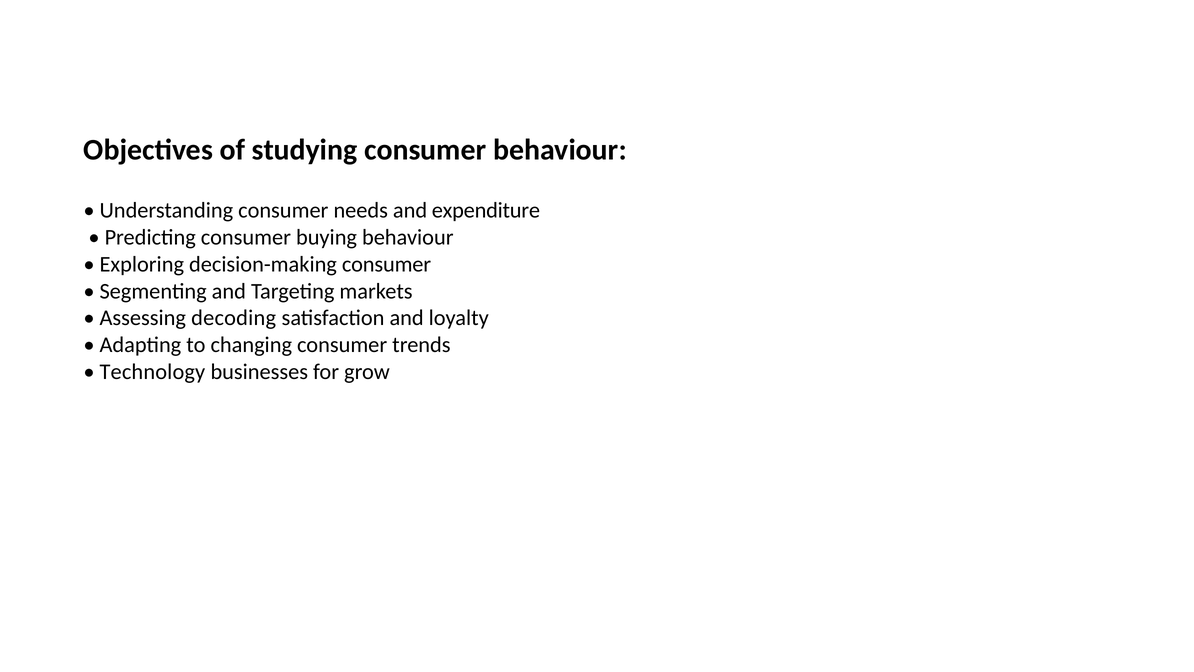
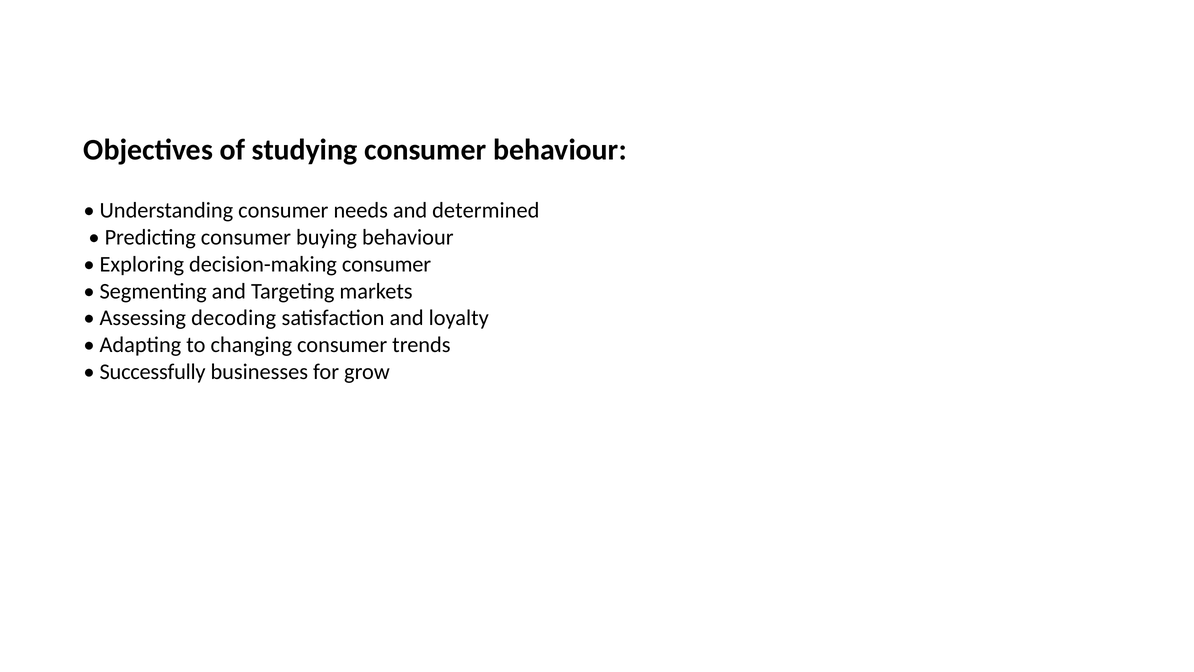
expenditure: expenditure -> determined (486, 210)
Technology: Technology -> Successfully (153, 372)
